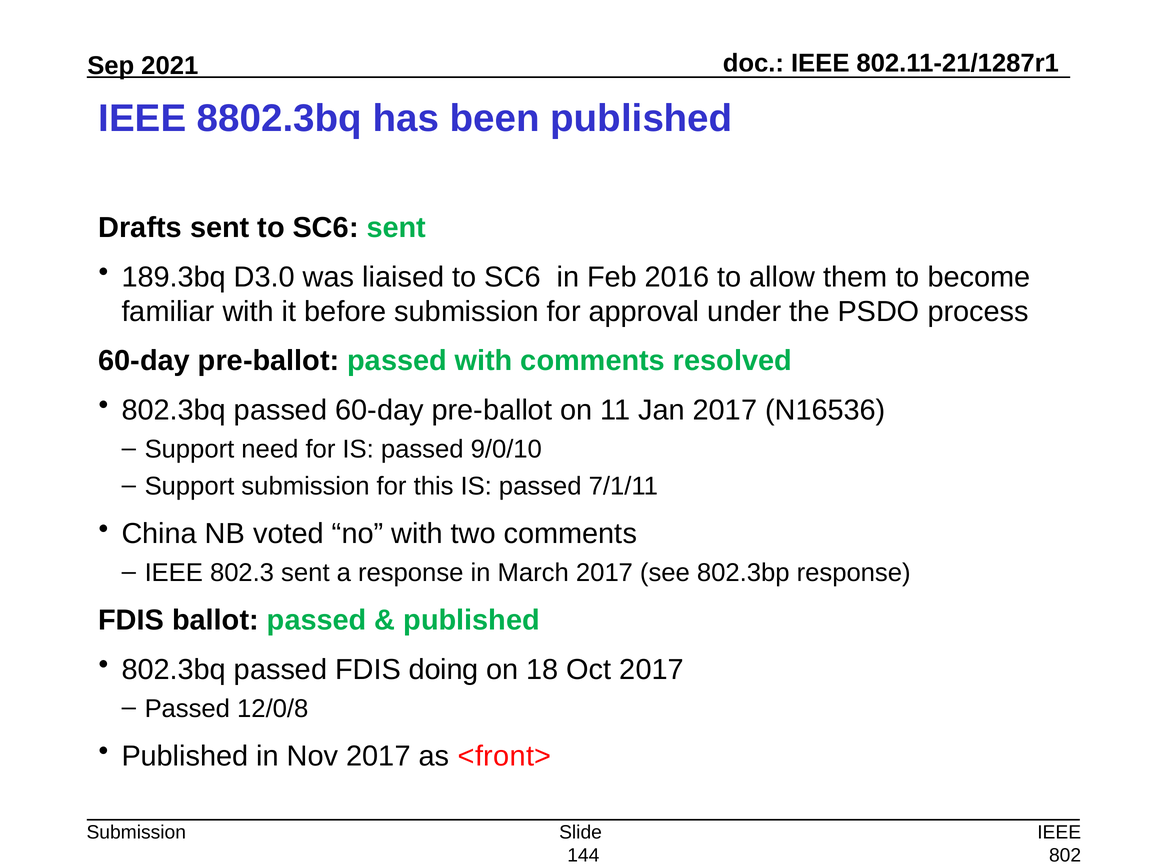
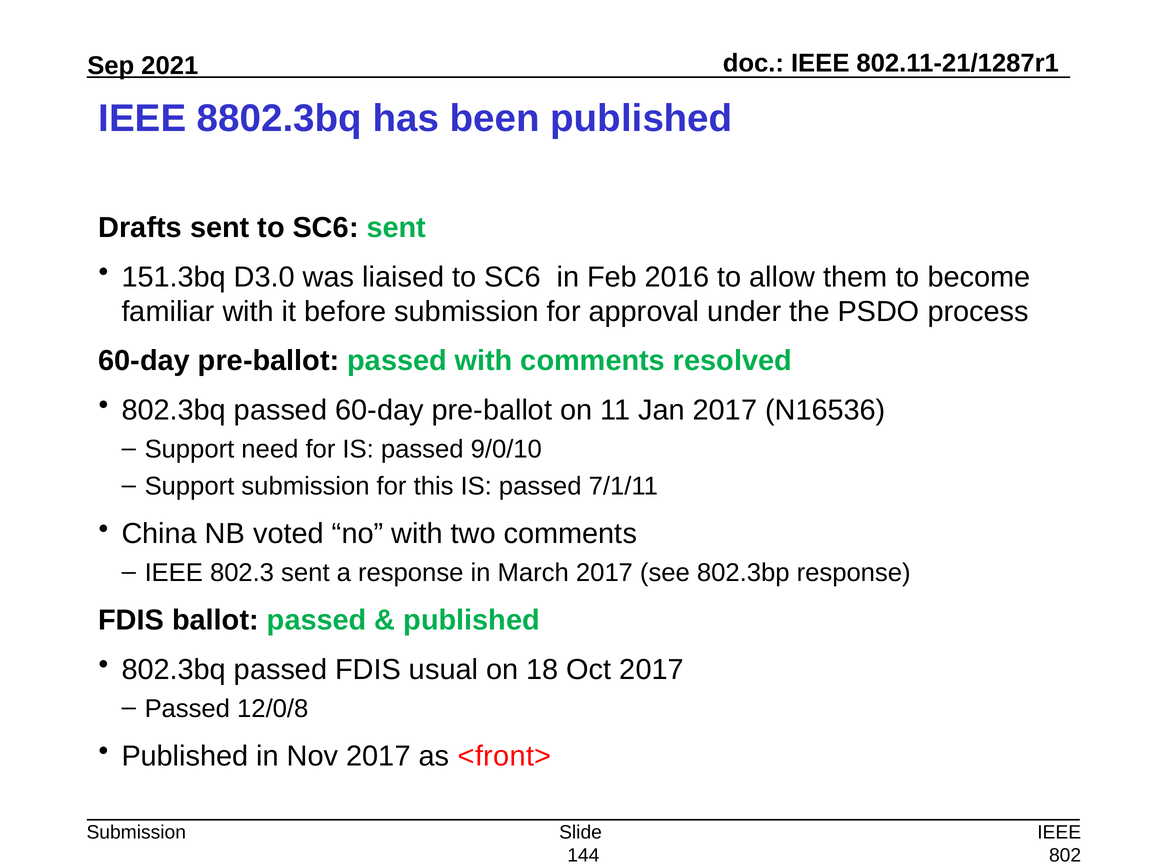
189.3bq: 189.3bq -> 151.3bq (174, 277)
doing: doing -> usual (444, 669)
